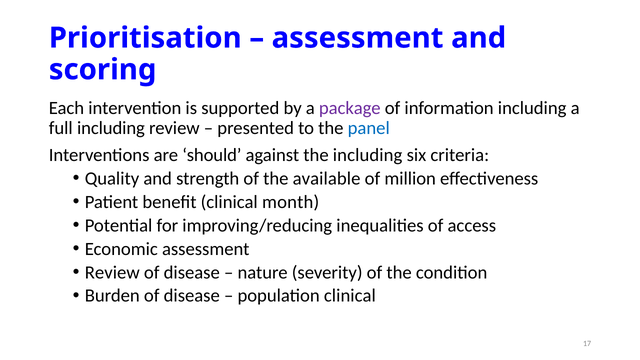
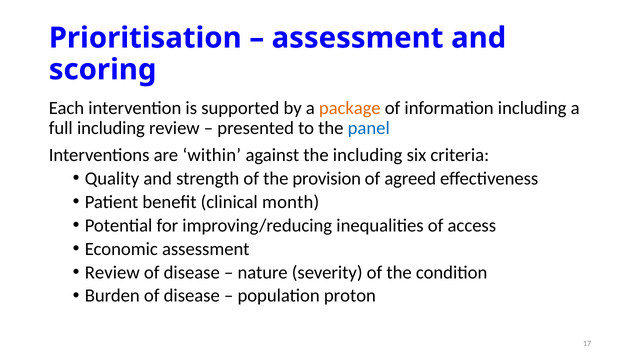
package colour: purple -> orange (350, 108)
should: should -> within (212, 155)
available: available -> provision (327, 179)
million: million -> agreed (410, 179)
population clinical: clinical -> proton (350, 296)
